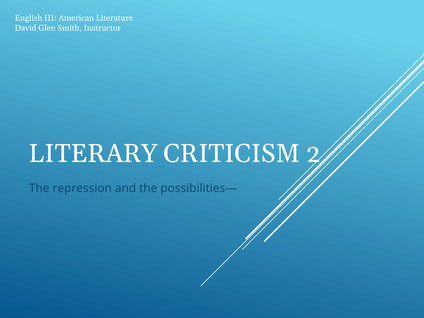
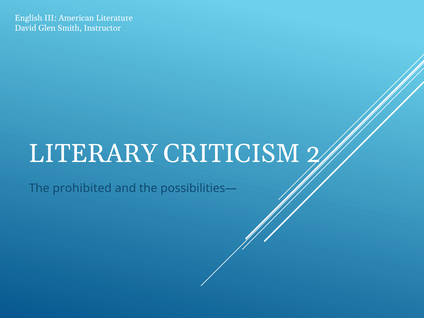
repression: repression -> prohibited (82, 188)
